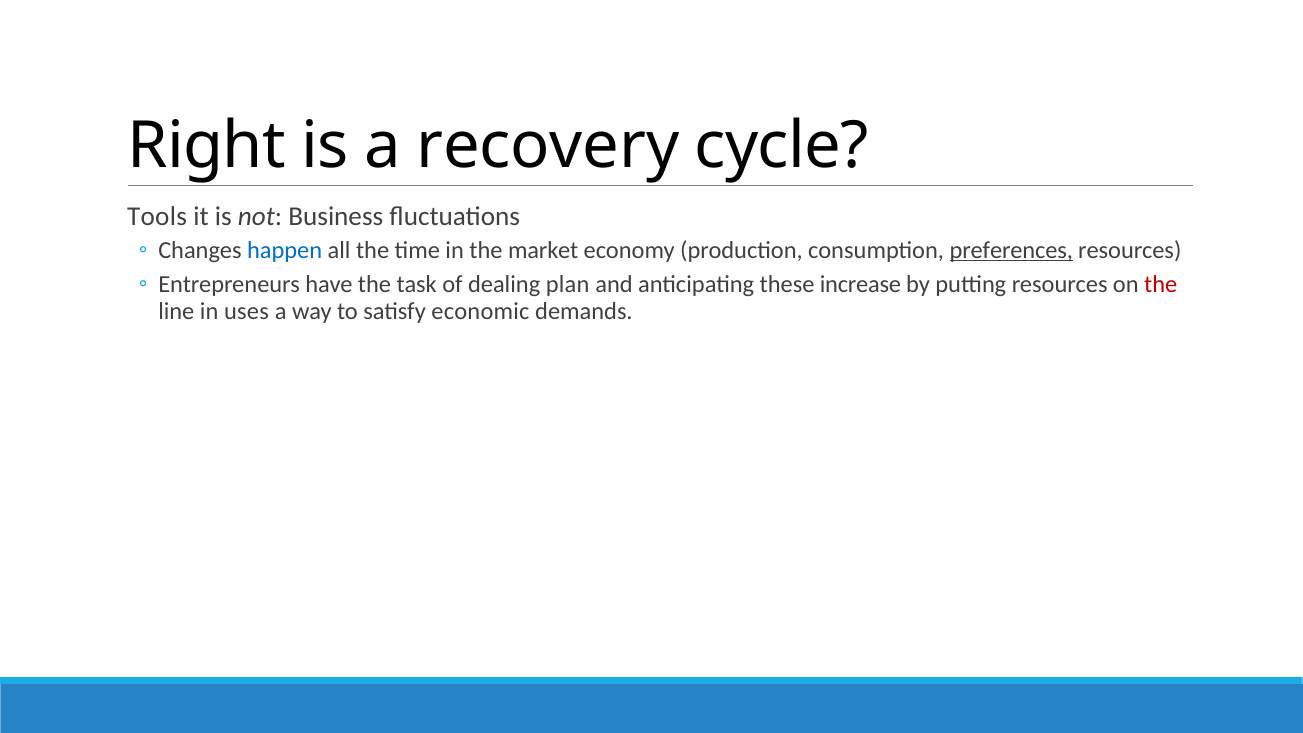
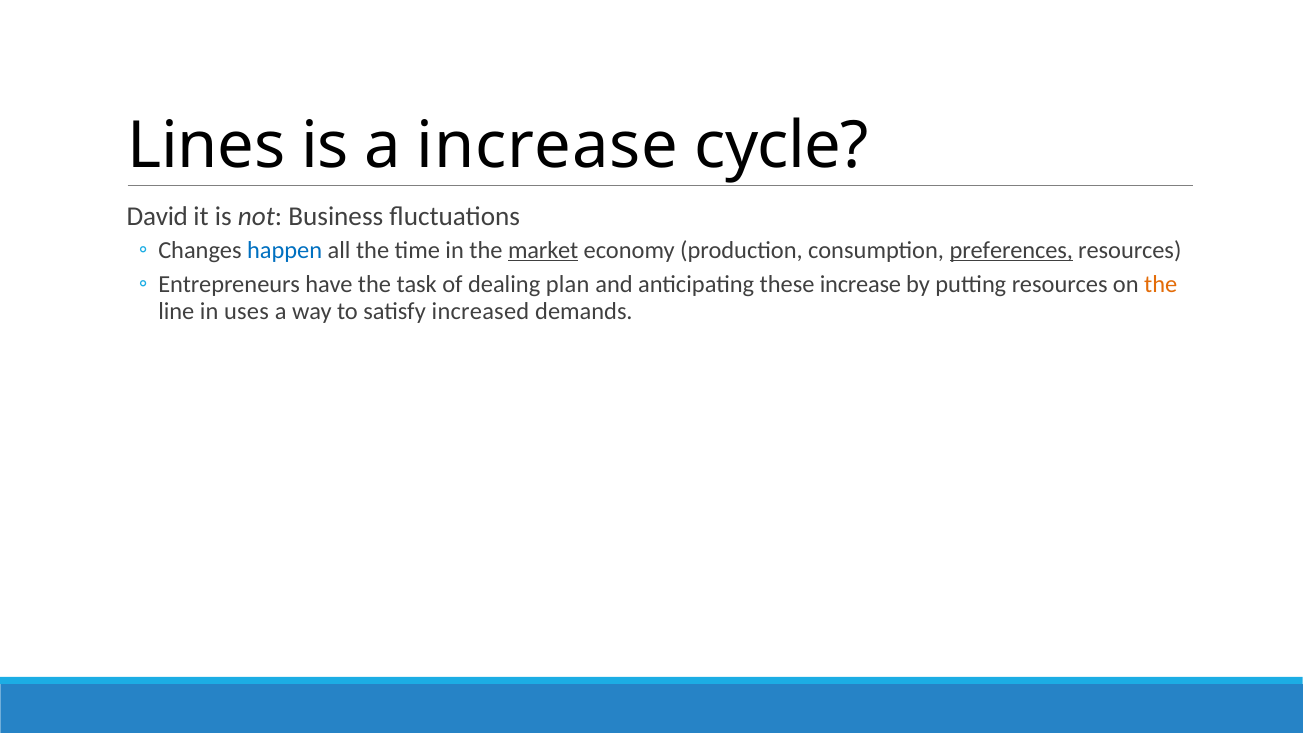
Right: Right -> Lines (206, 146)
a recovery: recovery -> increase (547, 146)
Tools: Tools -> David (157, 217)
market underline: none -> present (543, 250)
the colour: red -> orange (1161, 285)
economic: economic -> increased (480, 311)
